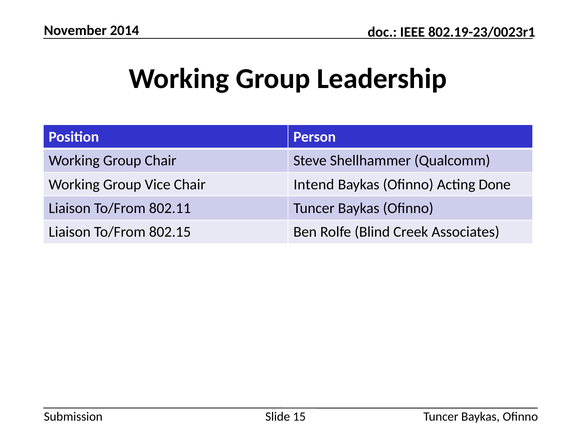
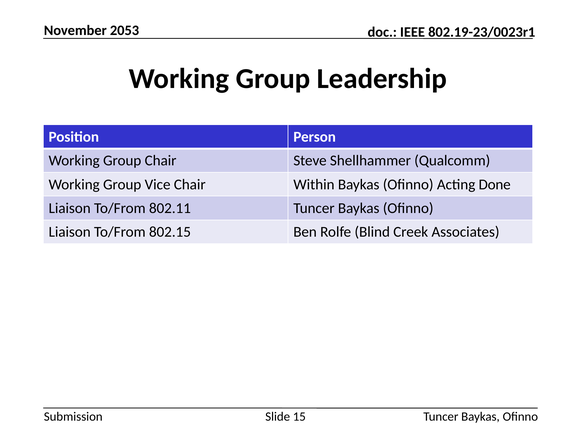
2014: 2014 -> 2053 (125, 31)
Intend: Intend -> Within (314, 184)
